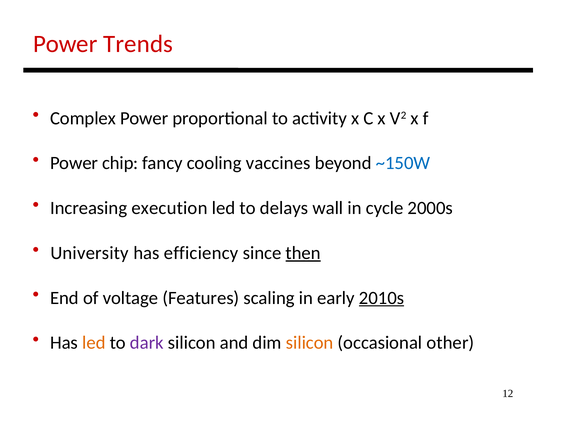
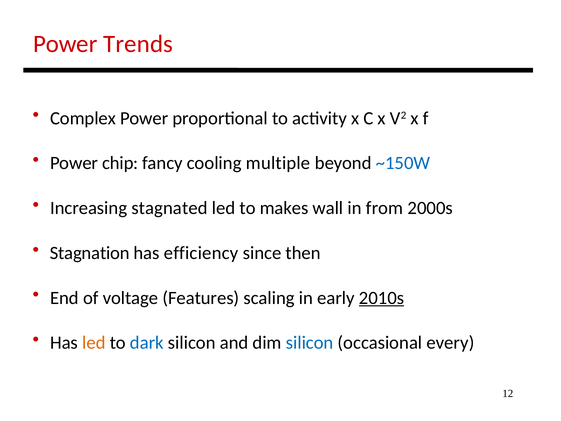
vaccines: vaccines -> multiple (278, 163)
execution: execution -> stagnated (169, 208)
delays: delays -> makes (284, 208)
cycle: cycle -> from (385, 208)
University: University -> Stagnation (90, 253)
then underline: present -> none (303, 253)
dark colour: purple -> blue (147, 343)
silicon colour: orange -> blue (310, 343)
other: other -> every (450, 343)
